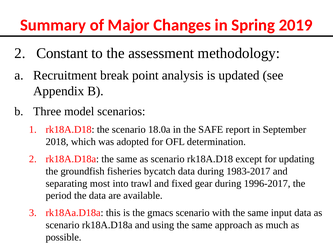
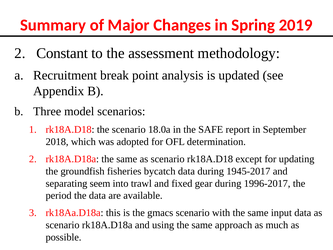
1983-2017: 1983-2017 -> 1945-2017 (248, 171)
most: most -> seem (100, 183)
